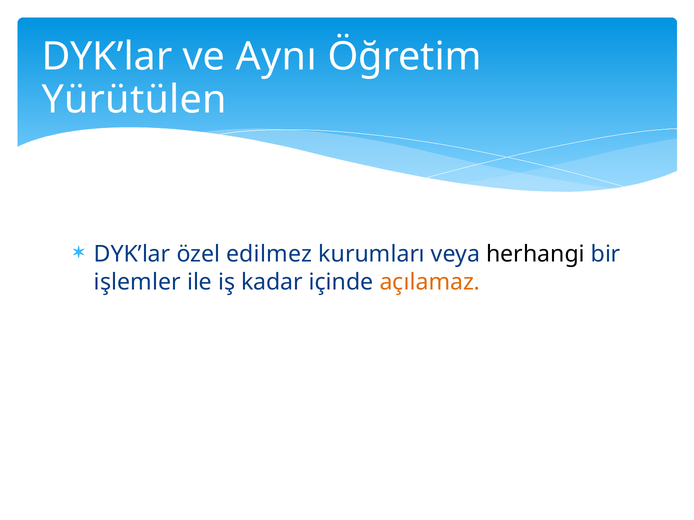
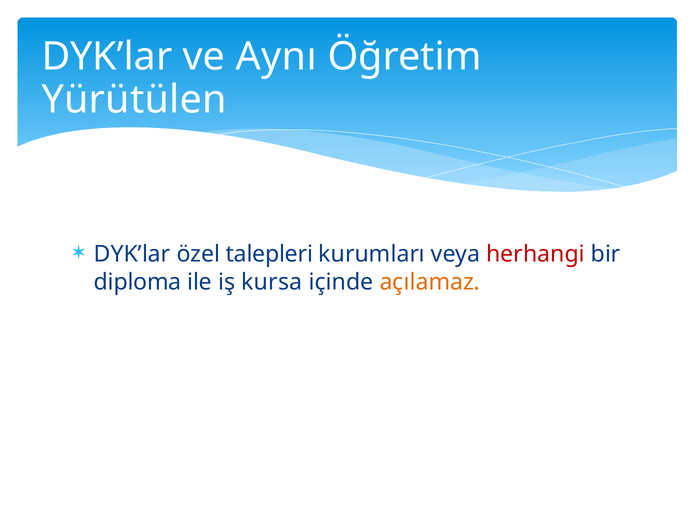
edilmez: edilmez -> talepleri (269, 254)
herhangi colour: black -> red (535, 254)
işlemler: işlemler -> diploma (138, 282)
kadar: kadar -> kursa (272, 282)
